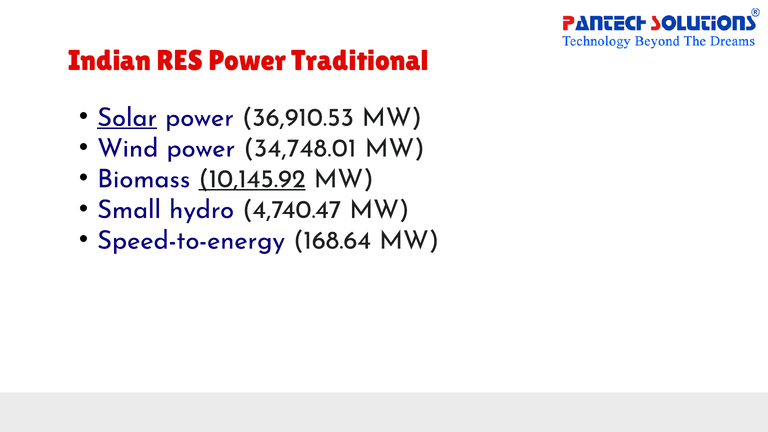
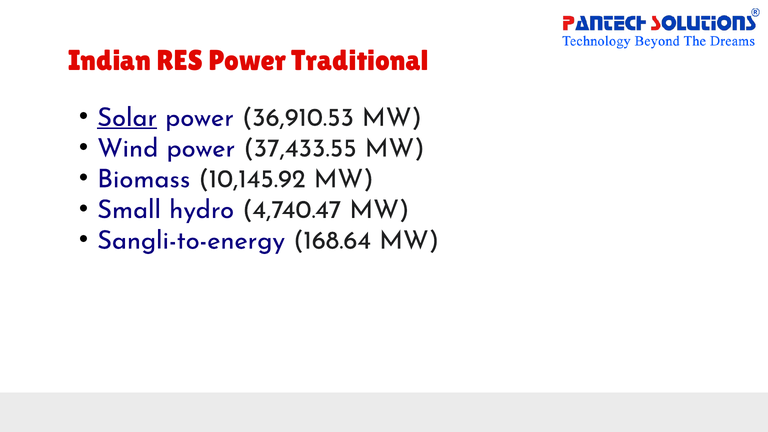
34,748.01: 34,748.01 -> 37,433.55 (300, 148)
10,145.92 underline: present -> none (252, 179)
Speed-to-energy: Speed-to-energy -> Sangli-to-energy (191, 240)
